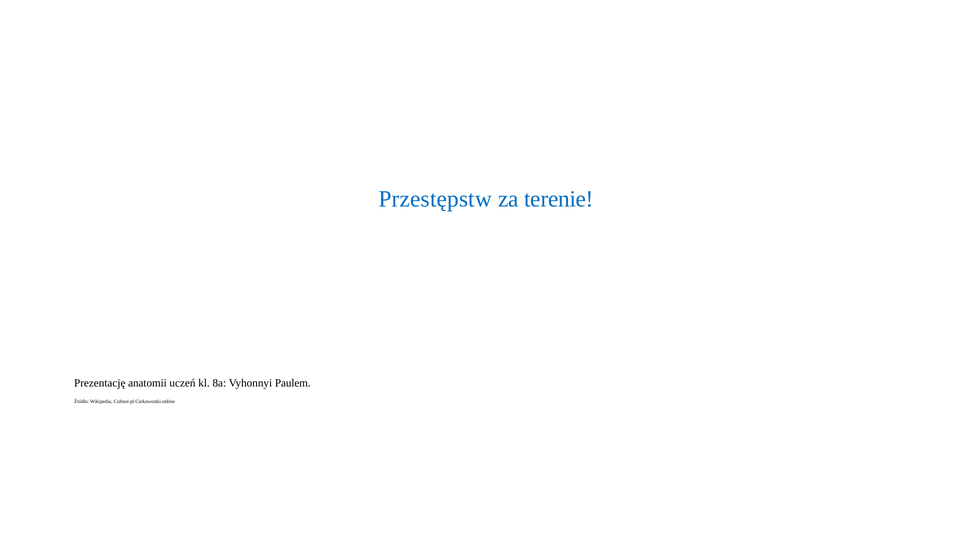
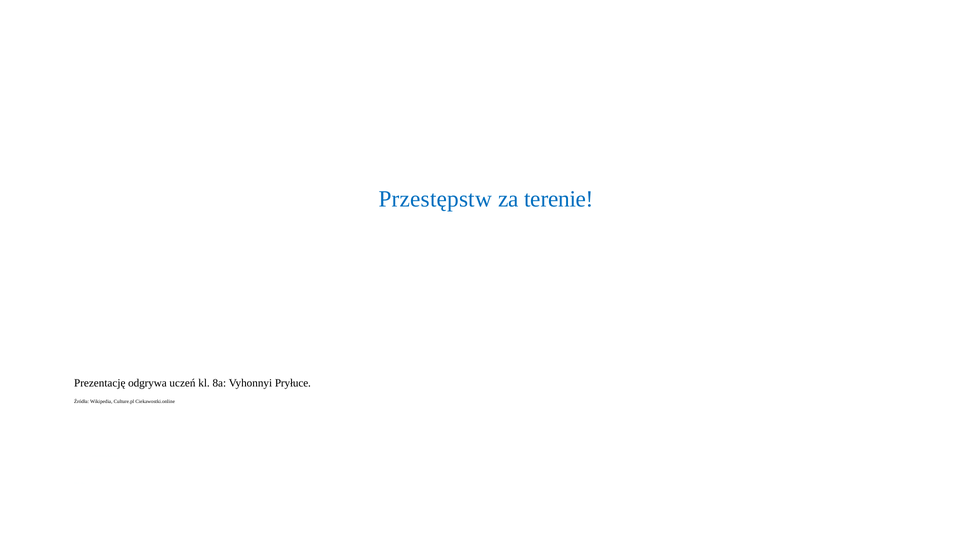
anatomii: anatomii -> odgrywa (147, 383)
Paulem: Paulem -> Pryłuce (293, 383)
